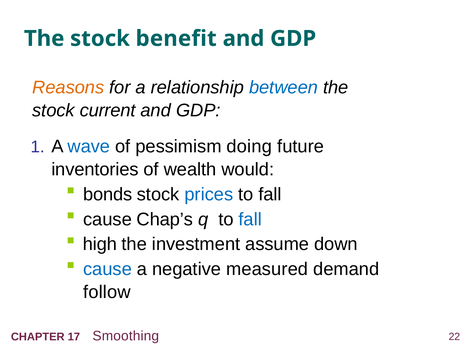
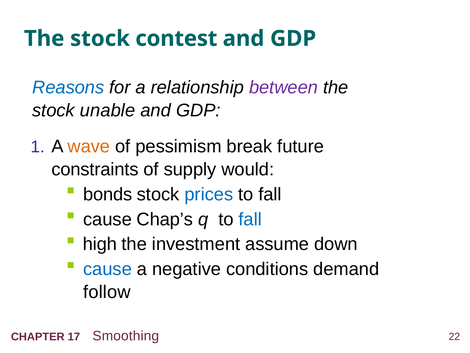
benefit: benefit -> contest (176, 39)
Reasons colour: orange -> blue (68, 87)
between colour: blue -> purple (284, 87)
current: current -> unable (108, 110)
wave colour: blue -> orange (89, 146)
doing: doing -> break (249, 146)
inventories: inventories -> constraints (95, 169)
wealth: wealth -> supply (190, 169)
measured: measured -> conditions (267, 269)
